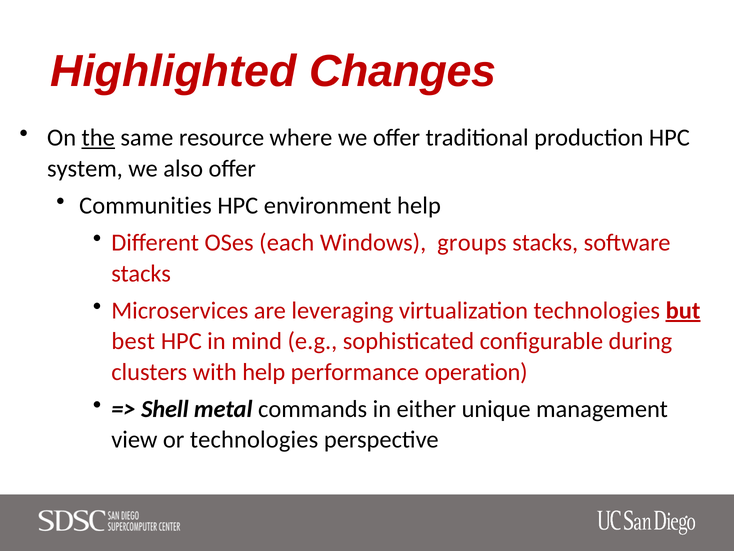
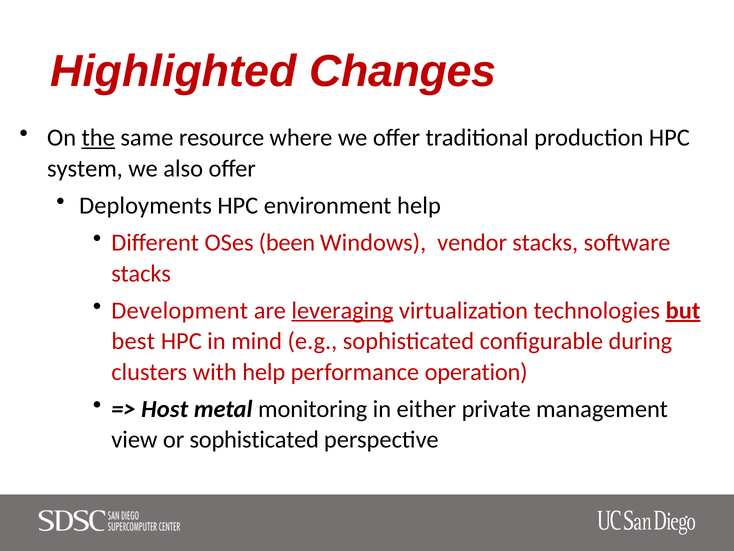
Communities: Communities -> Deployments (146, 205)
each: each -> been (287, 242)
groups: groups -> vendor (472, 242)
Microservices: Microservices -> Development (180, 310)
leveraging underline: none -> present (342, 310)
Shell: Shell -> Host (165, 409)
commands: commands -> monitoring (313, 409)
unique: unique -> private (496, 409)
or technologies: technologies -> sophisticated (254, 439)
